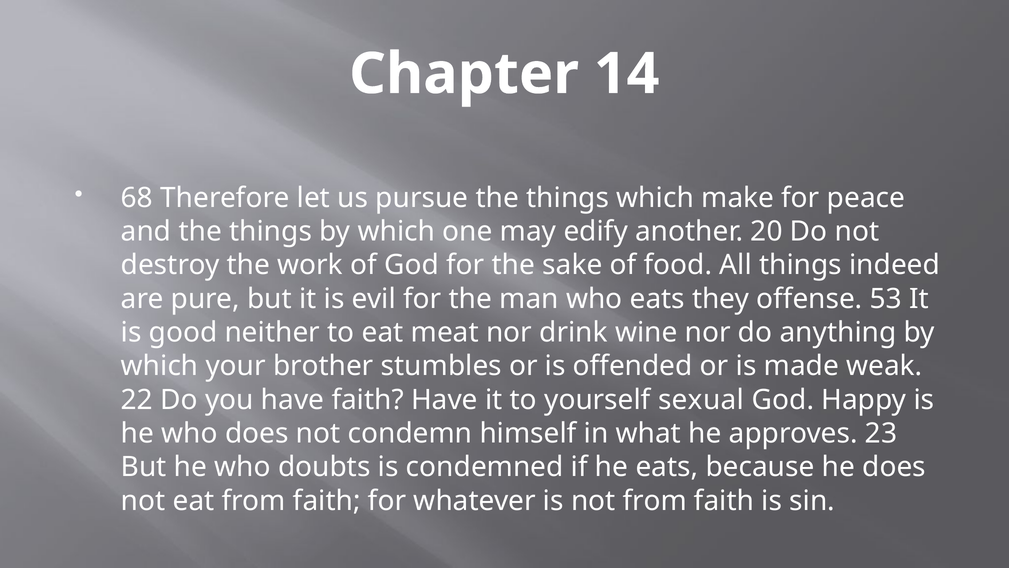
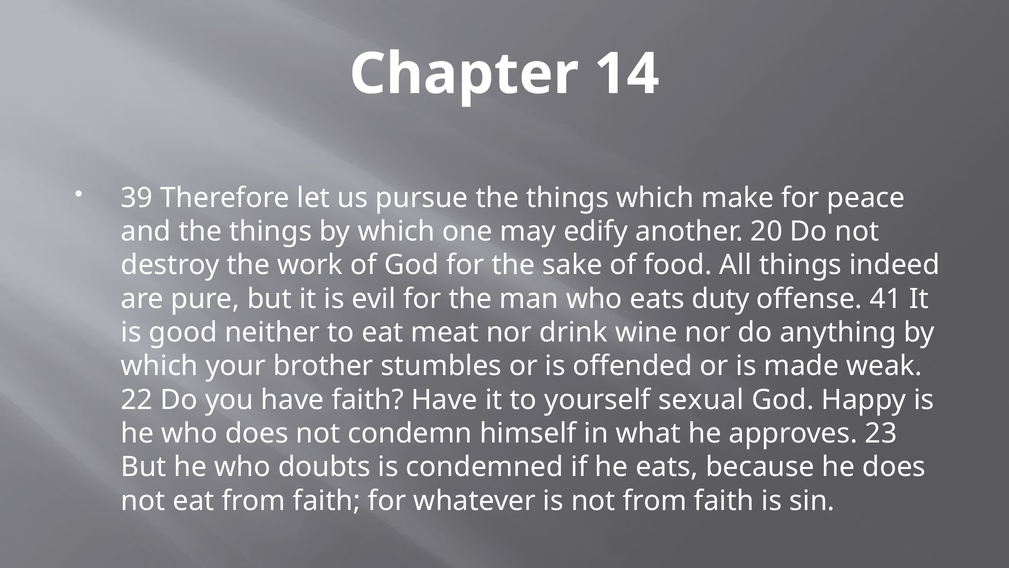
68: 68 -> 39 (137, 198)
they: they -> duty (721, 299)
53: 53 -> 41 (886, 299)
